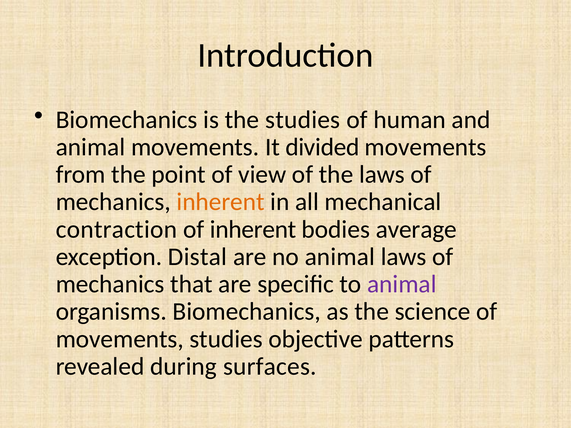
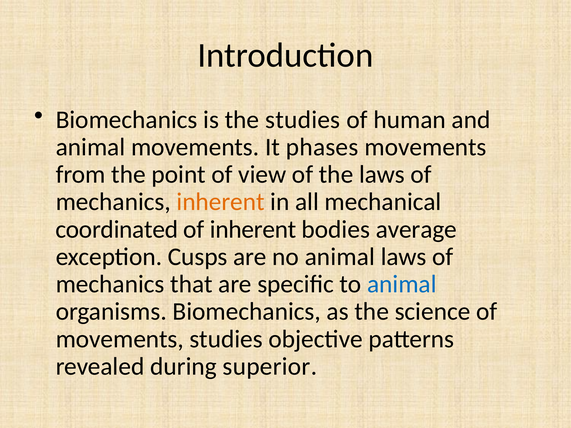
divided: divided -> phases (322, 147)
contraction: contraction -> coordinated (117, 229)
Distal: Distal -> Cusps (198, 257)
animal colour: purple -> blue (402, 284)
surfaces: surfaces -> superior (270, 367)
